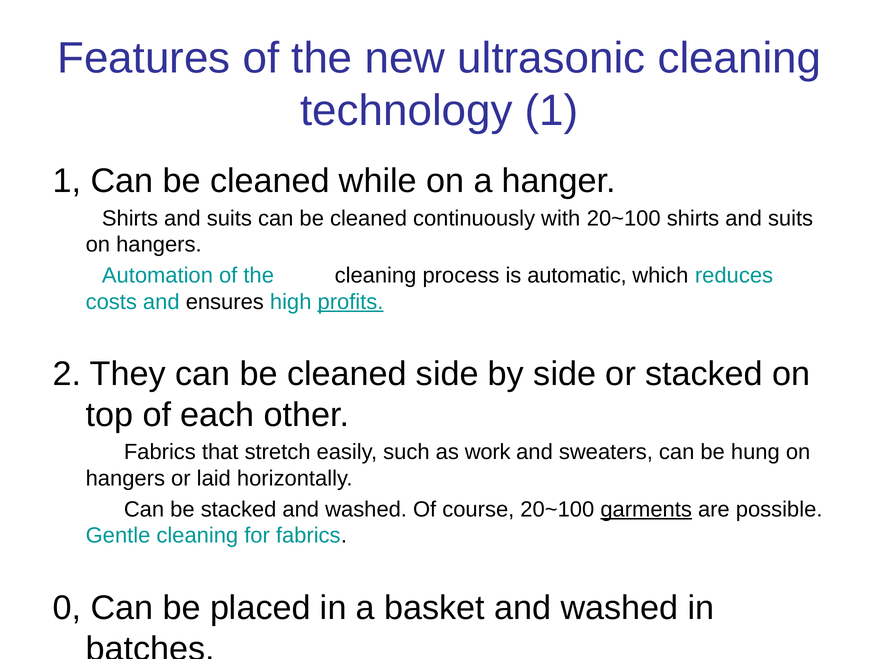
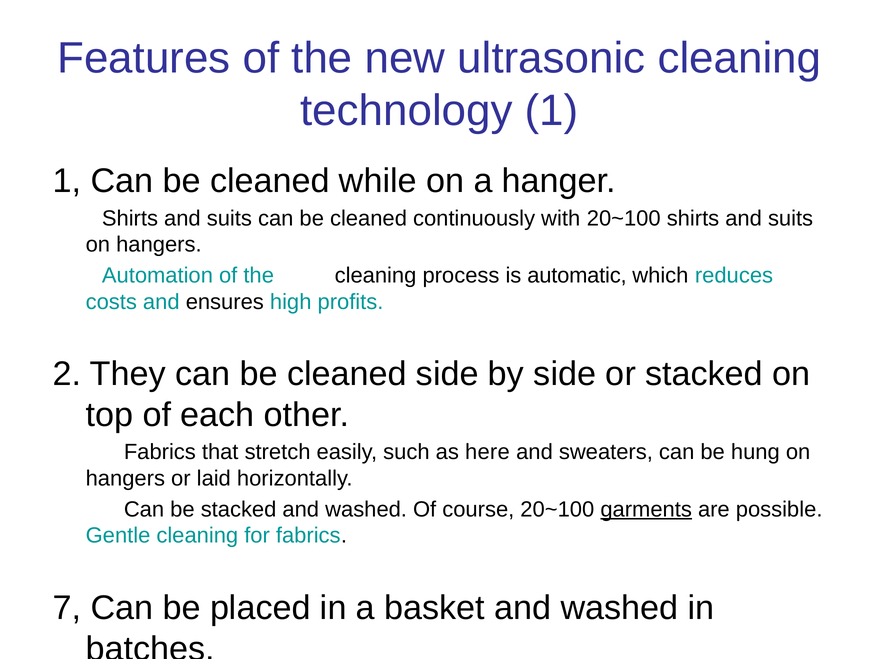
profits underline: present -> none (350, 302)
work: work -> here (487, 452)
0: 0 -> 7 (67, 608)
